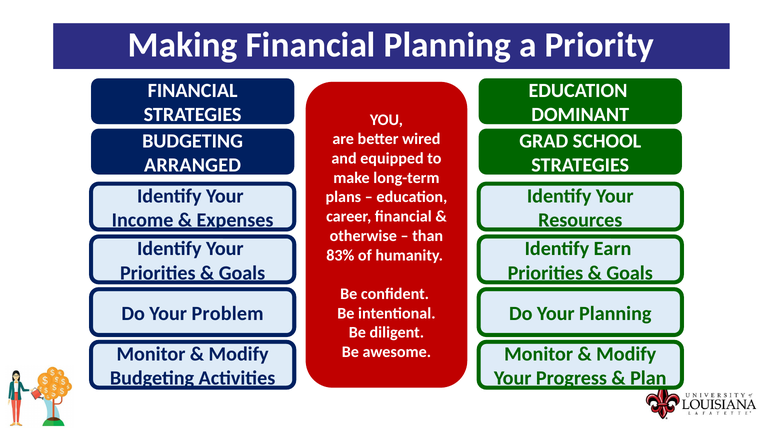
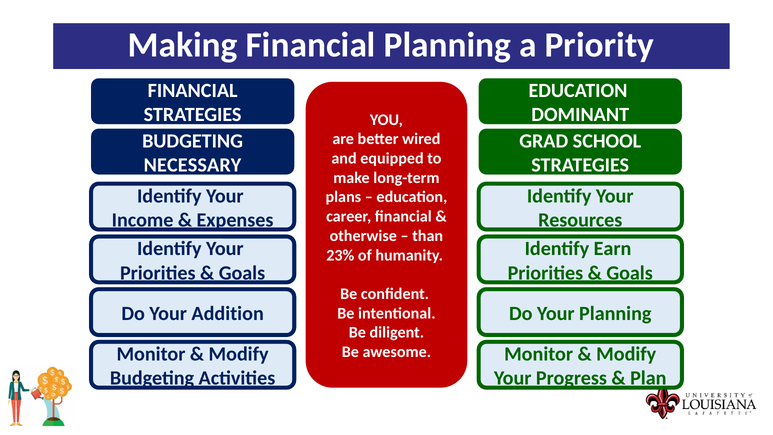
ARRANGED: ARRANGED -> NECESSARY (193, 165)
83%: 83% -> 23% (340, 255)
Problem: Problem -> Addition (228, 313)
